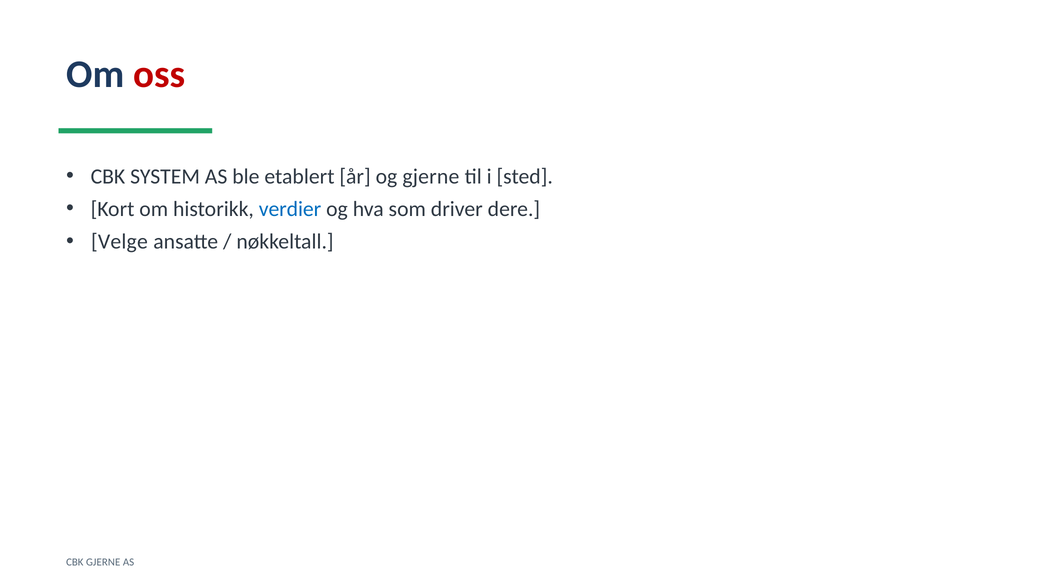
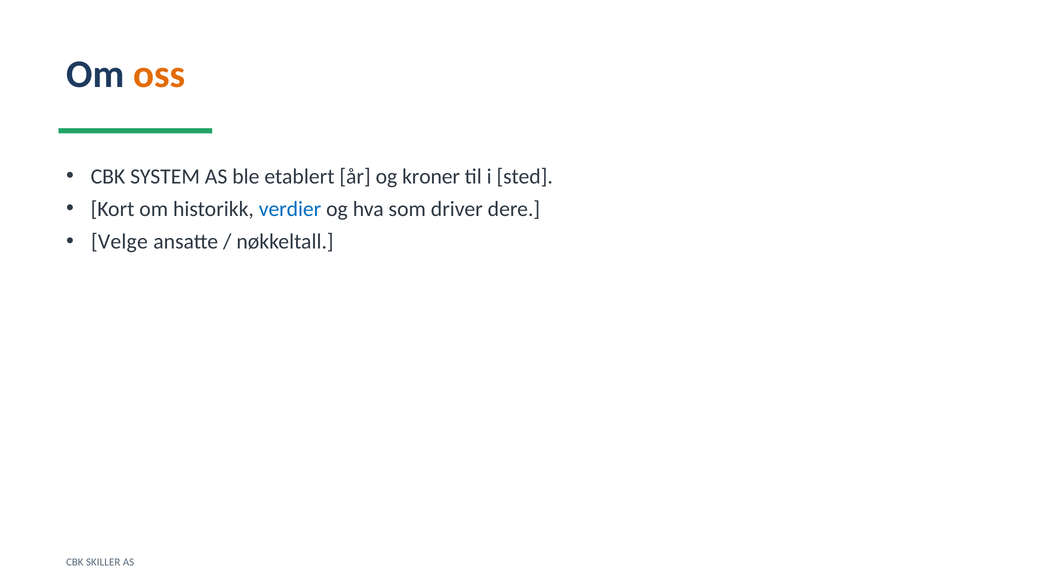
oss colour: red -> orange (159, 74)
og gjerne: gjerne -> kroner (431, 176)
CBK GJERNE: GJERNE -> SKILLER (103, 562)
